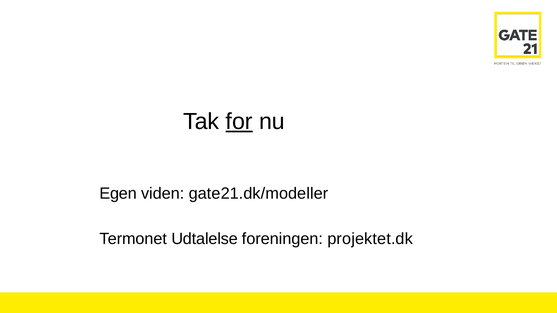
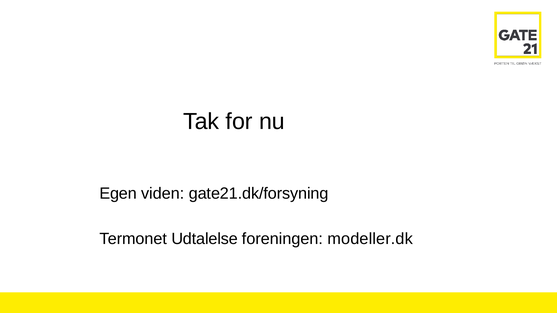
for underline: present -> none (239, 122)
gate21.dk/modeller: gate21.dk/modeller -> gate21.dk/forsyning (259, 194)
projektet.dk: projektet.dk -> modeller.dk (370, 239)
